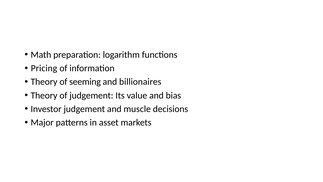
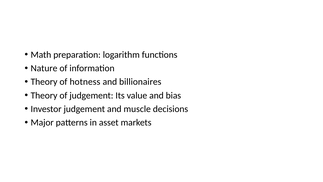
Pricing: Pricing -> Nature (44, 68)
seeming: seeming -> hotness (85, 82)
